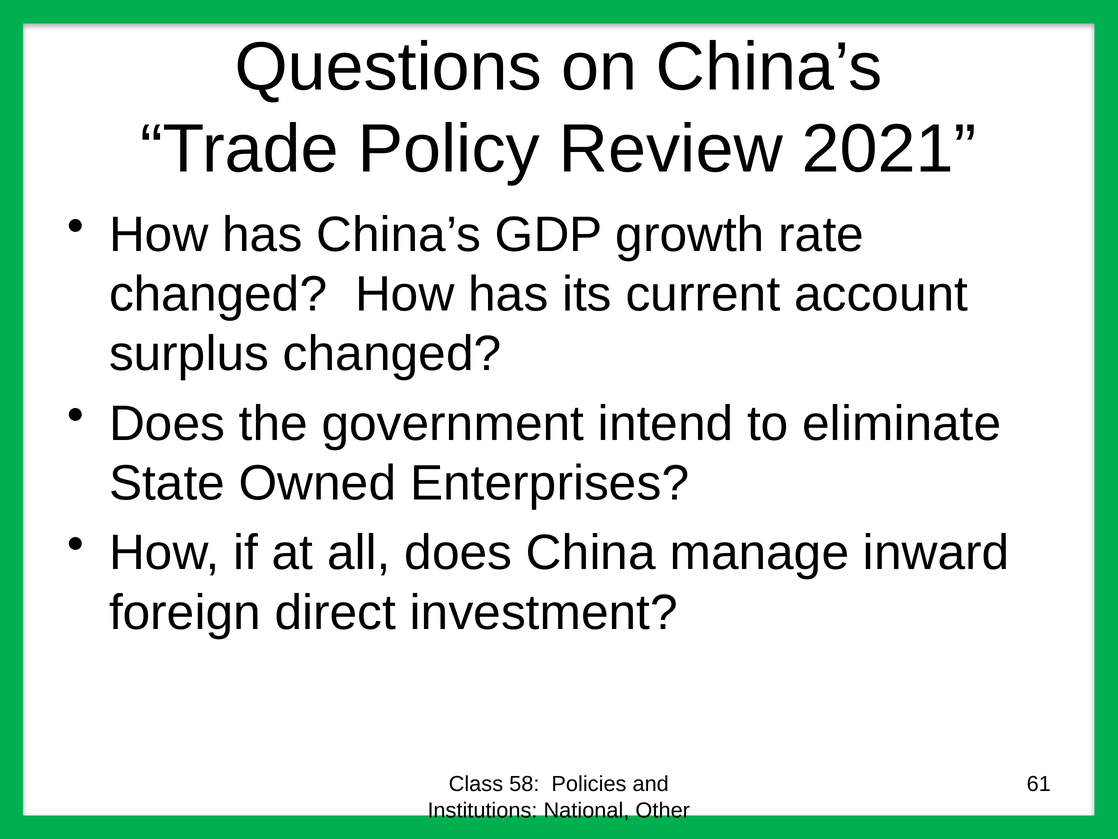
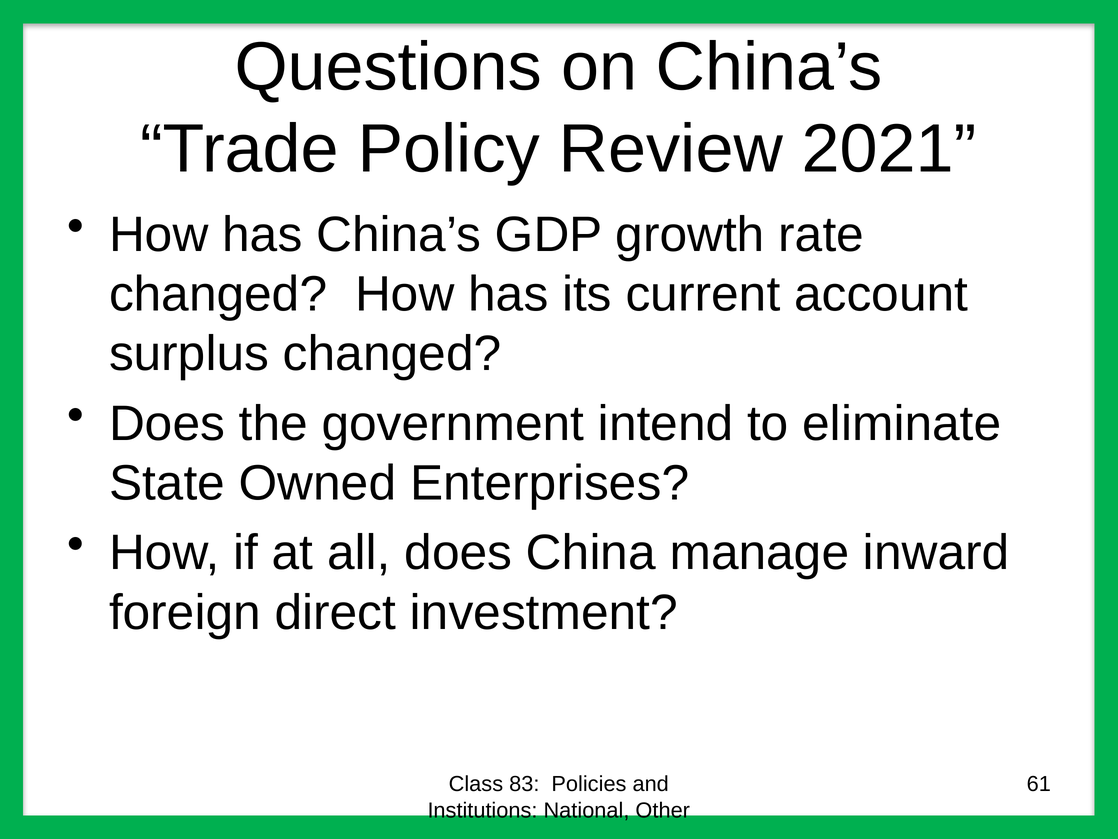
58: 58 -> 83 (524, 784)
